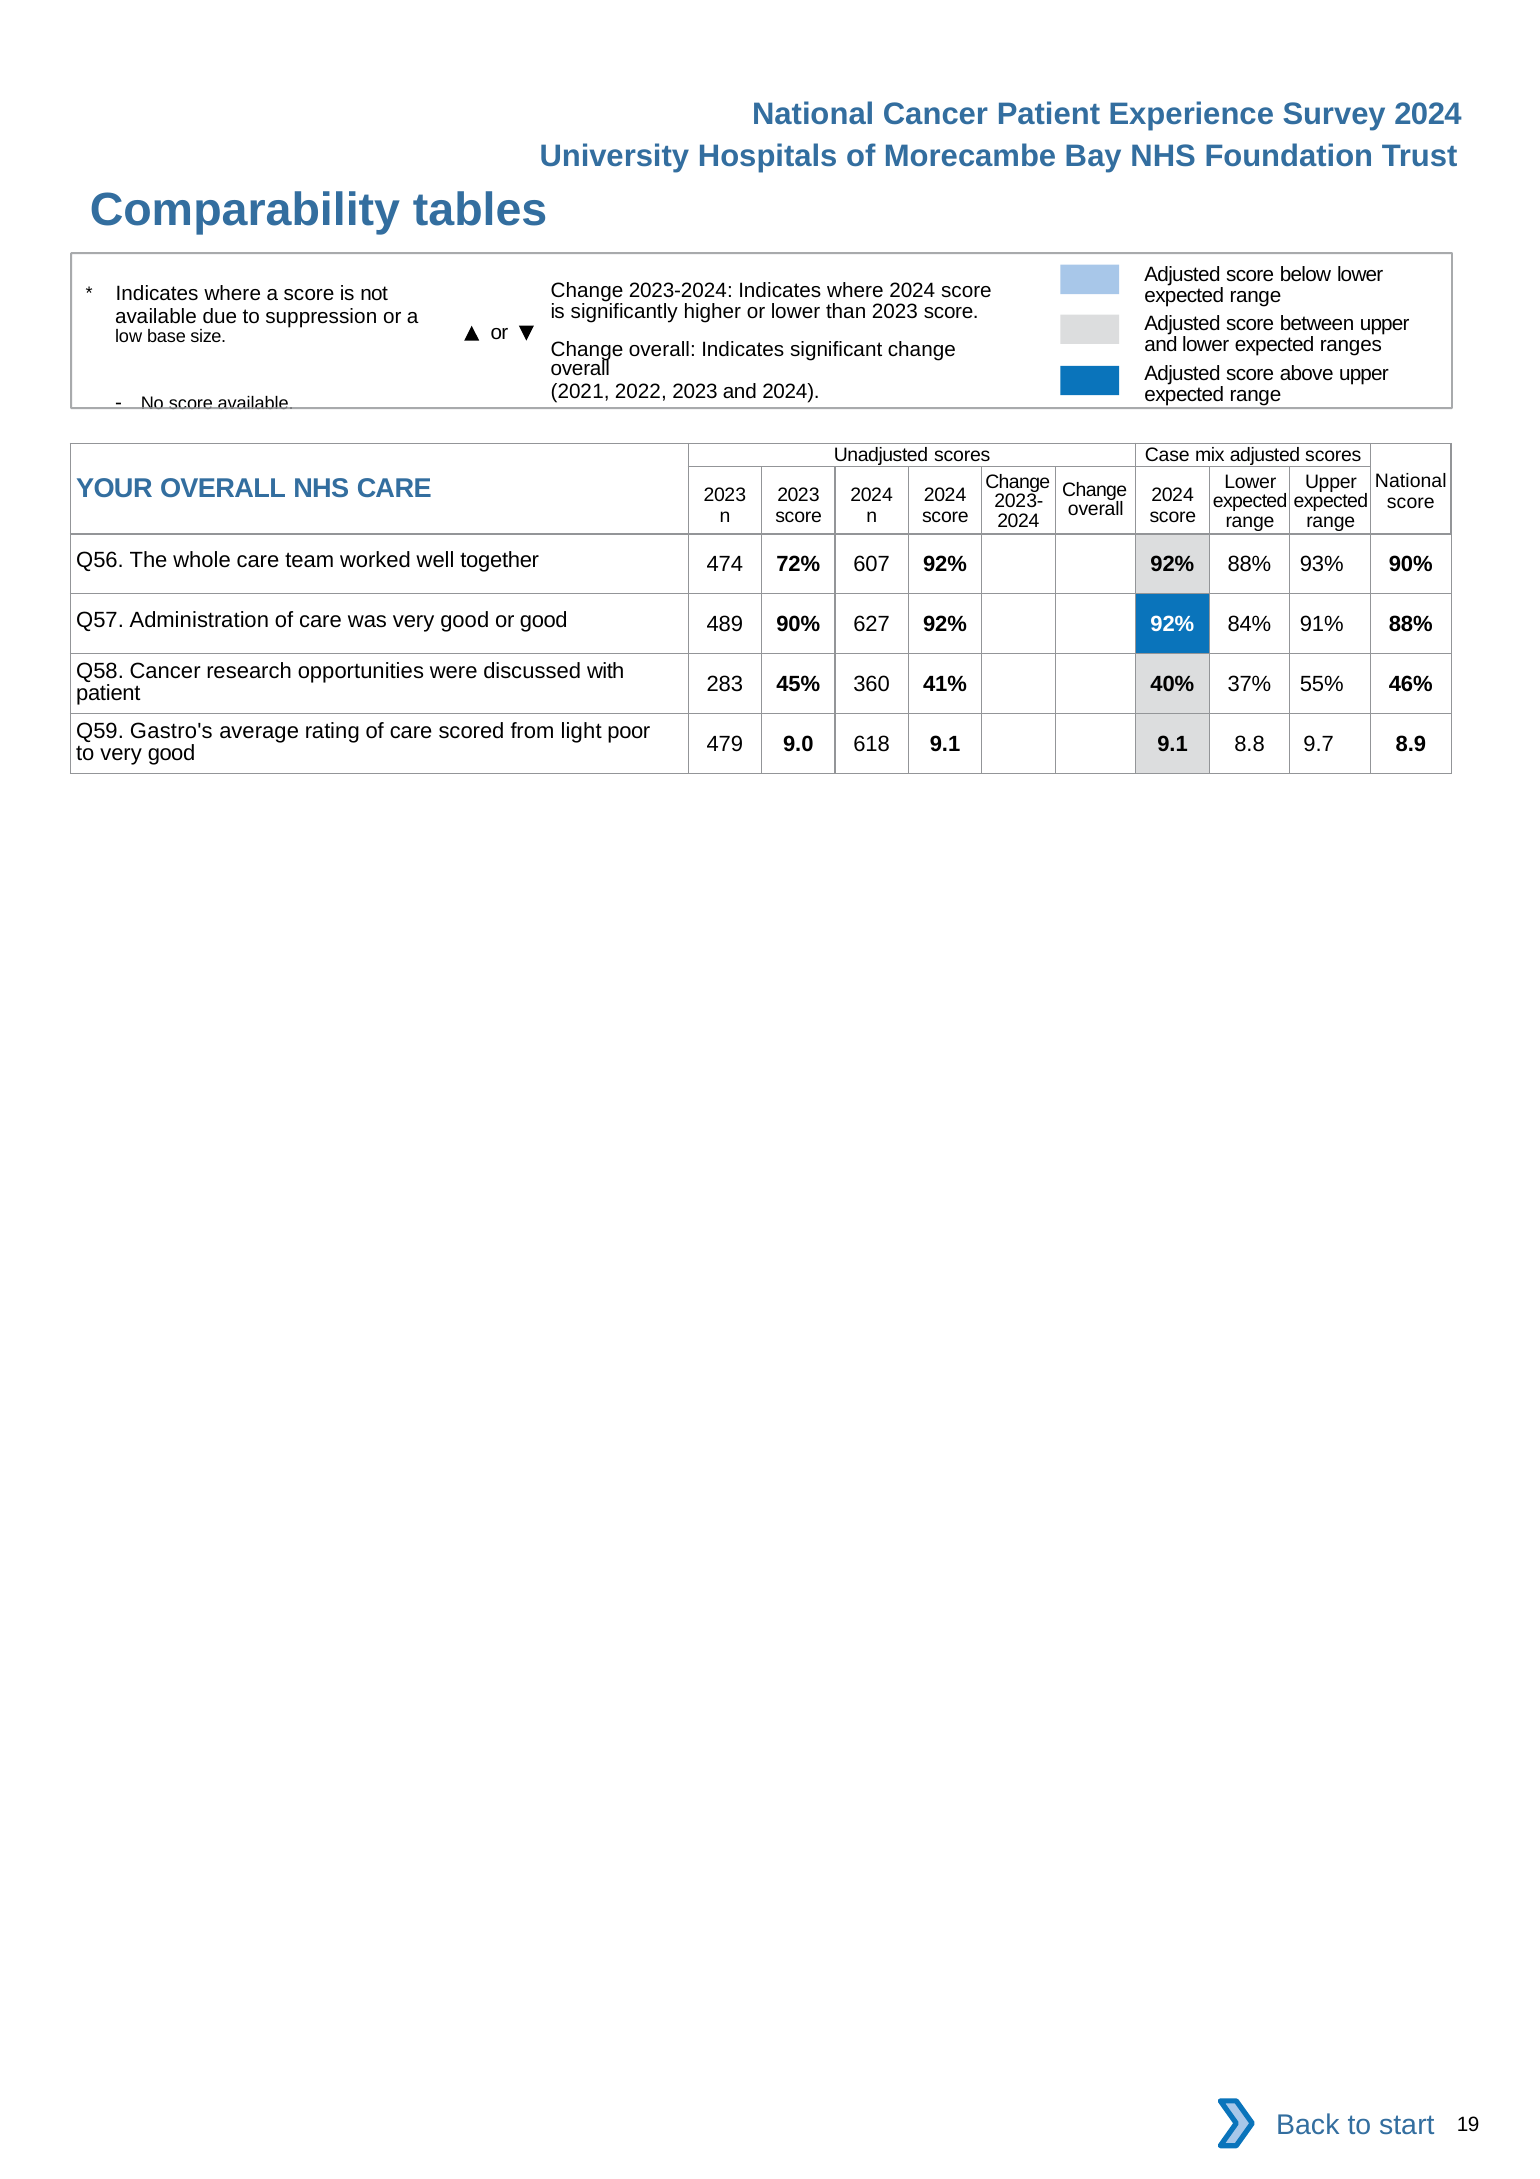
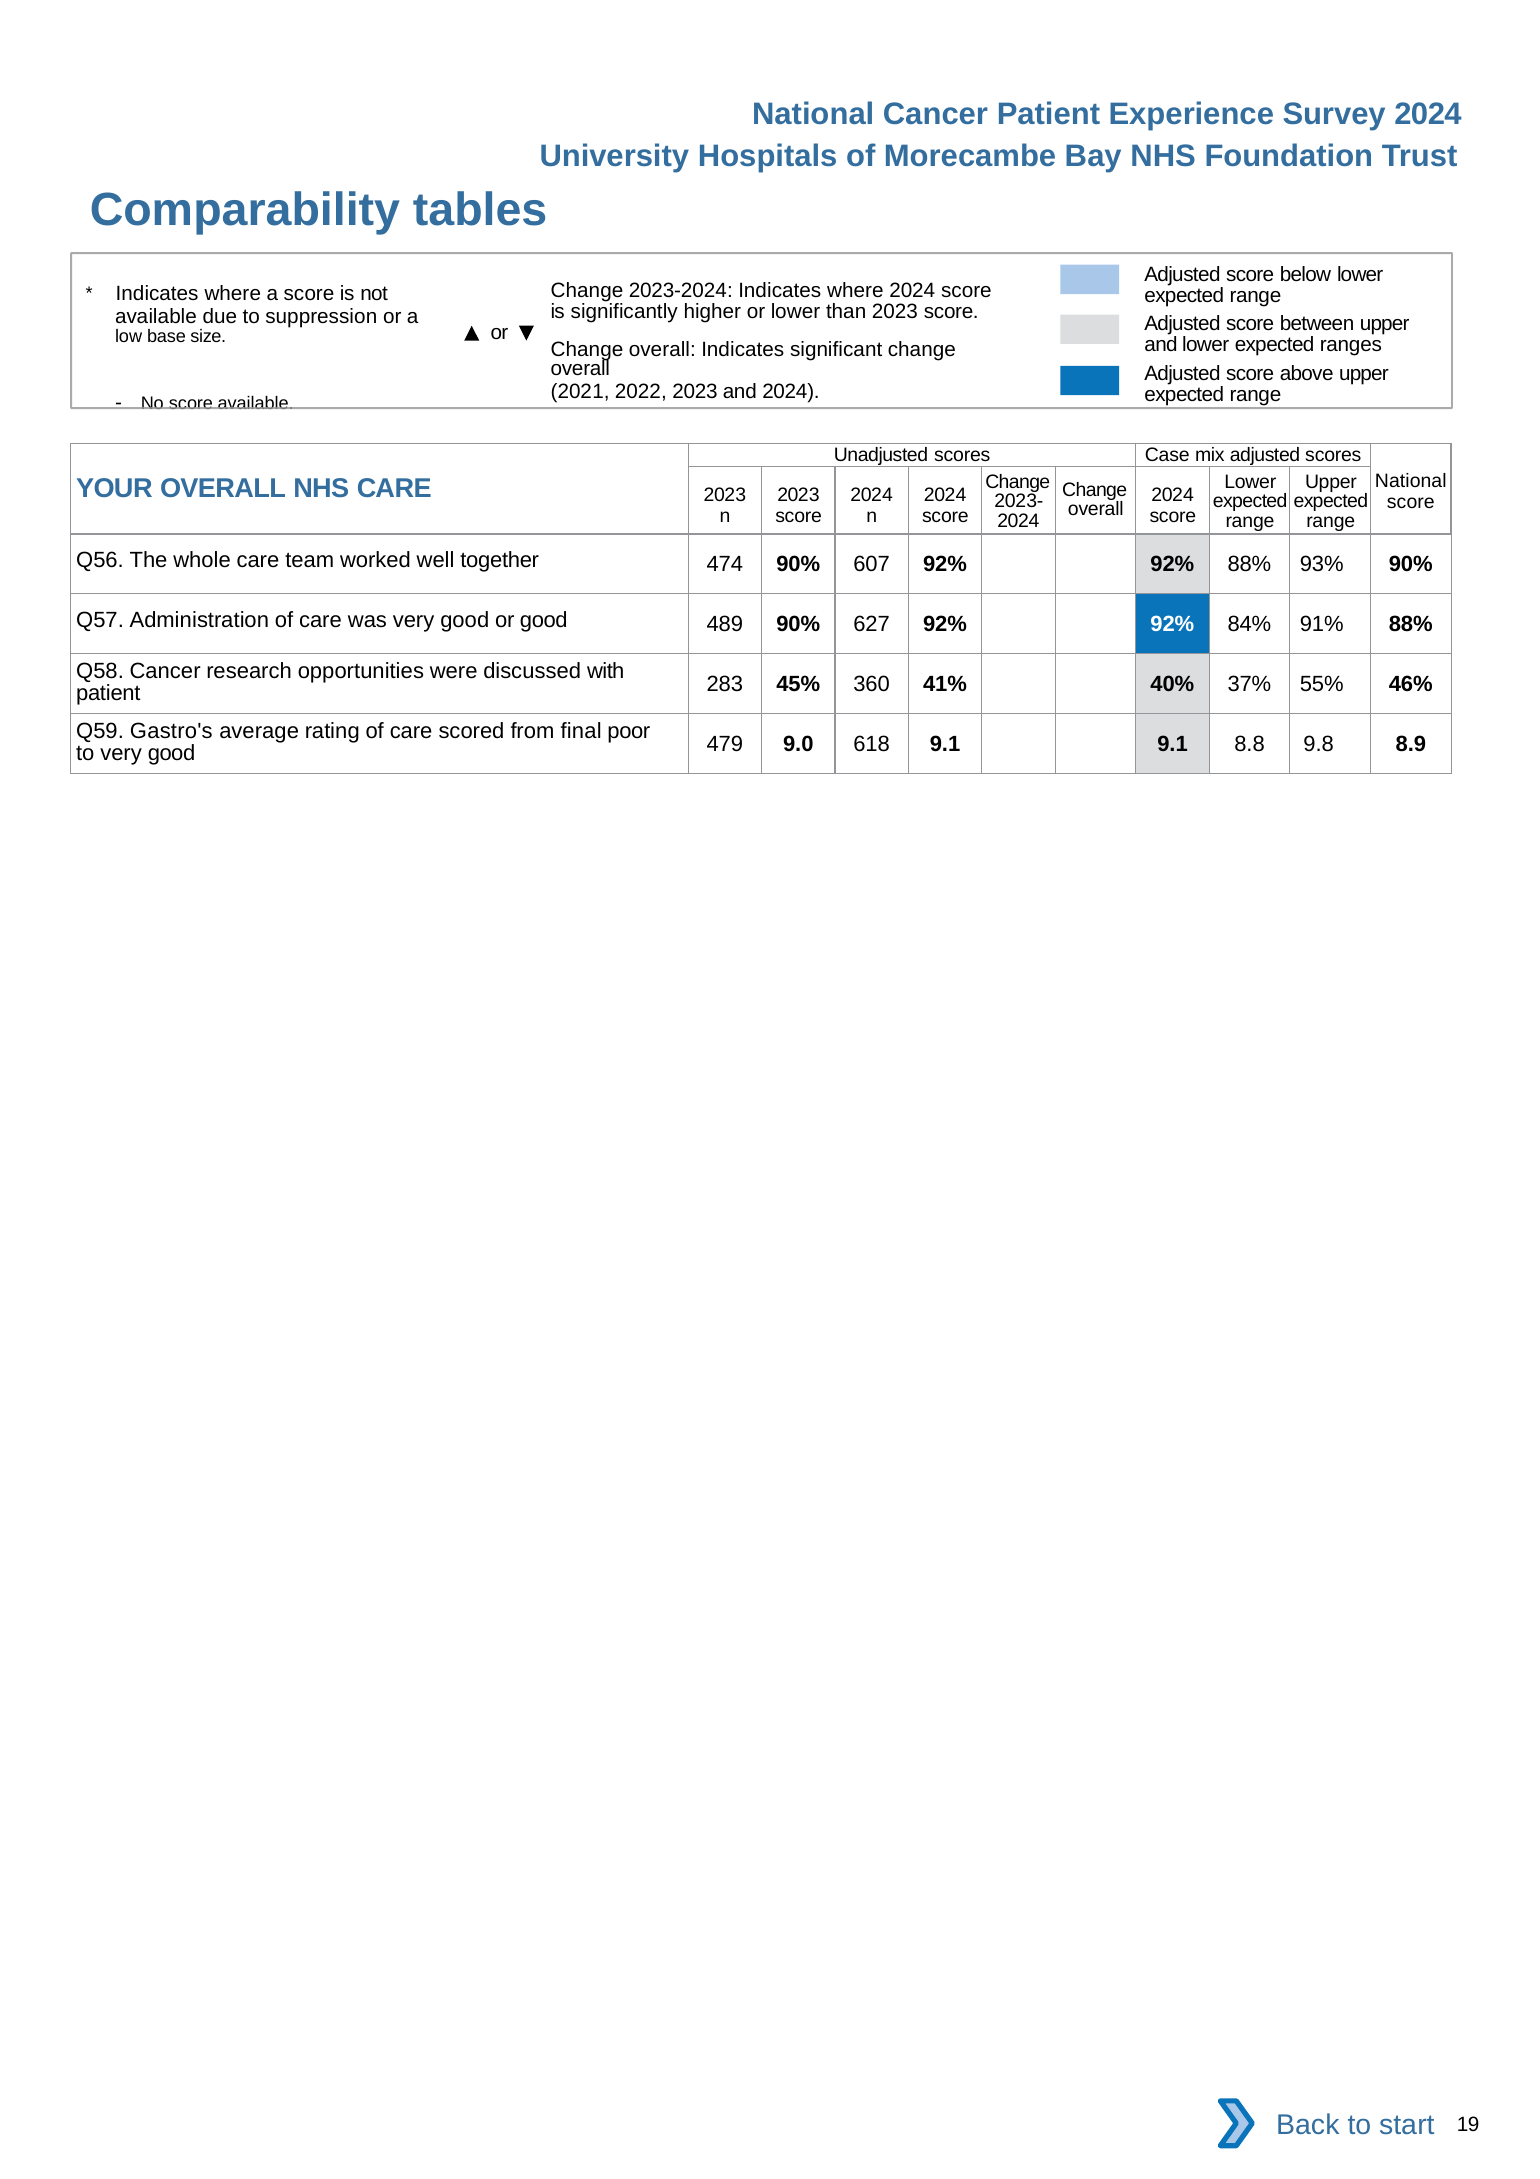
474 72%: 72% -> 90% (798, 564)
light: light -> final (581, 731)
9.7: 9.7 -> 9.8 (1319, 744)
